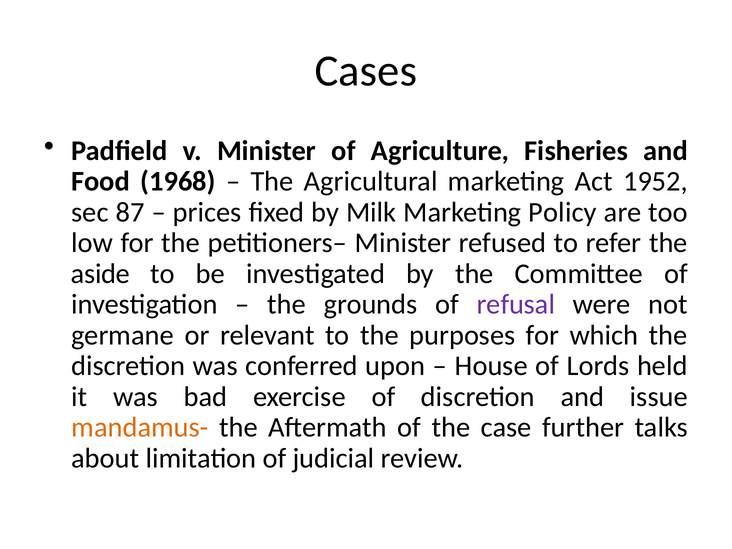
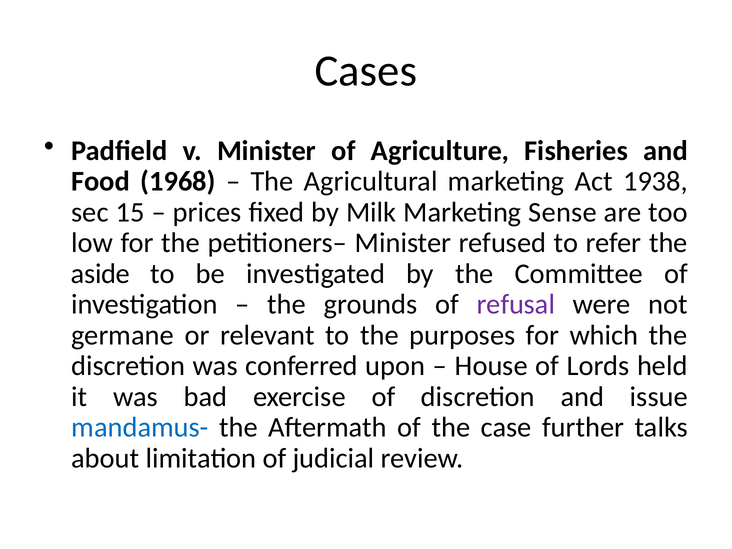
1952: 1952 -> 1938 (655, 182)
87: 87 -> 15 (130, 212)
Policy: Policy -> Sense (563, 212)
mandamus- colour: orange -> blue (140, 428)
